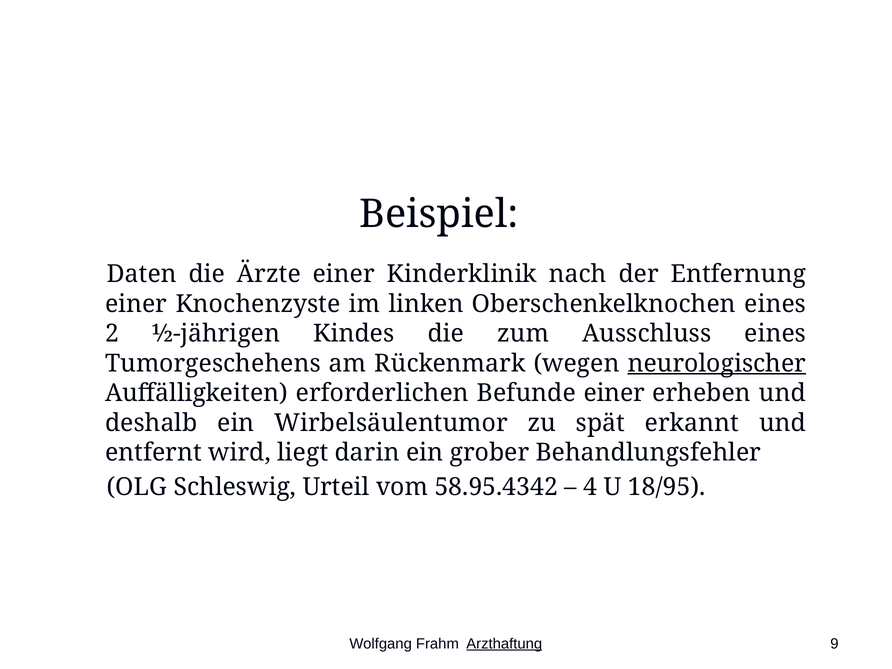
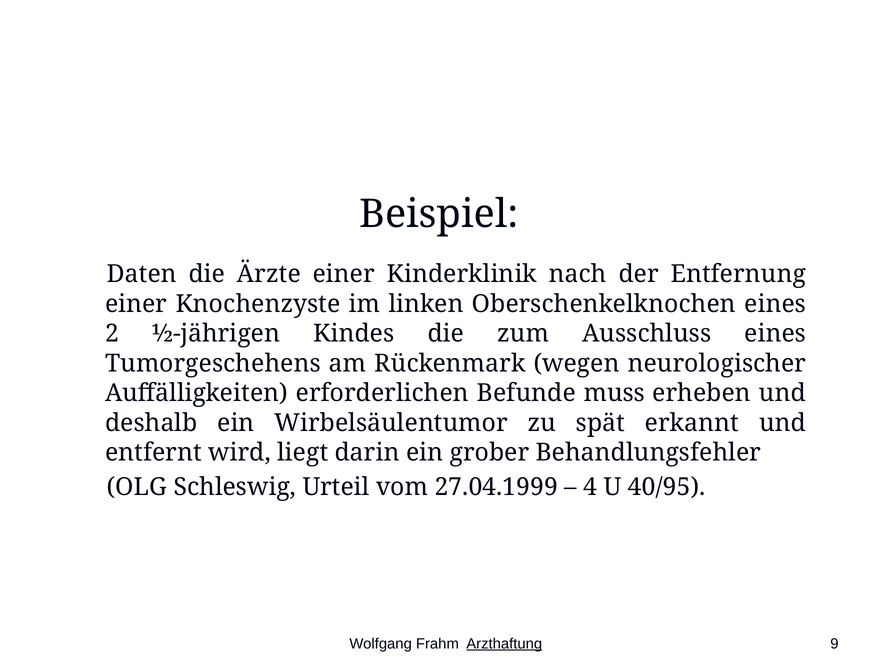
neurologischer underline: present -> none (717, 363)
Befunde einer: einer -> muss (614, 393)
58.95.4342: 58.95.4342 -> 27.04.1999 (496, 487)
18/95: 18/95 -> 40/95 (667, 487)
